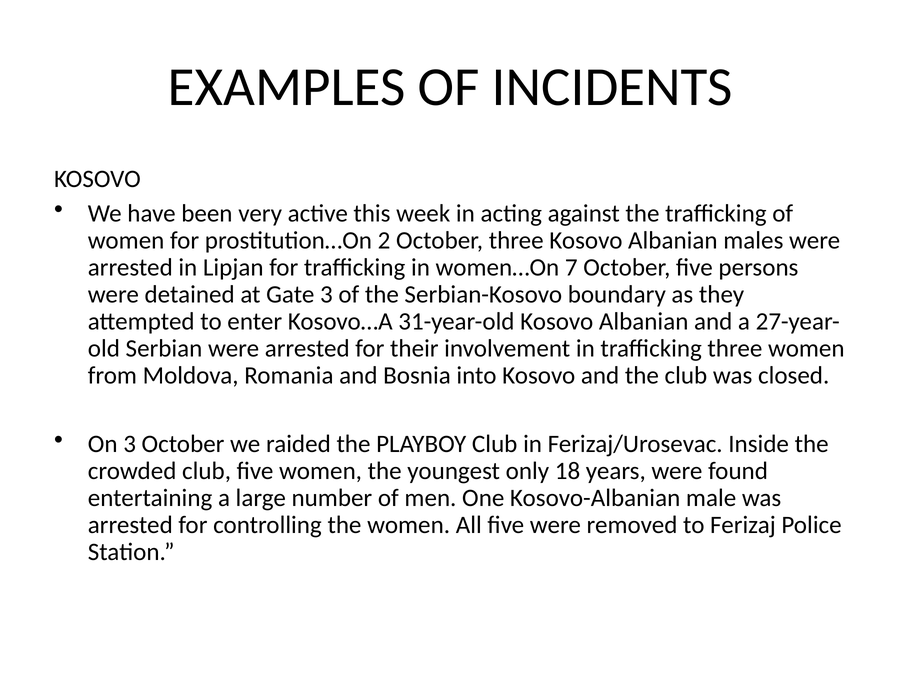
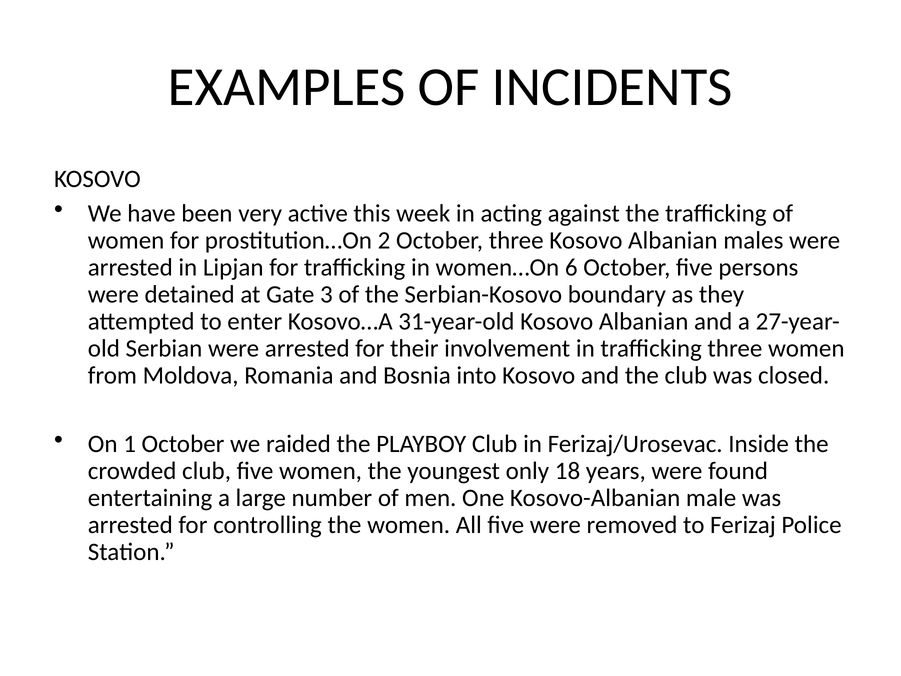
7: 7 -> 6 (571, 267)
On 3: 3 -> 1 (130, 444)
